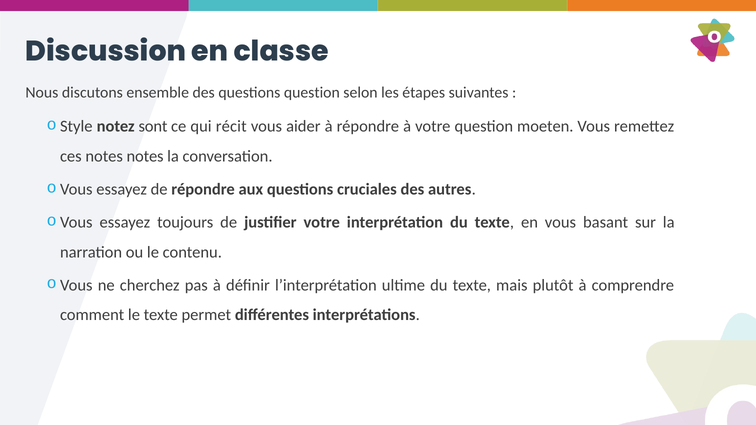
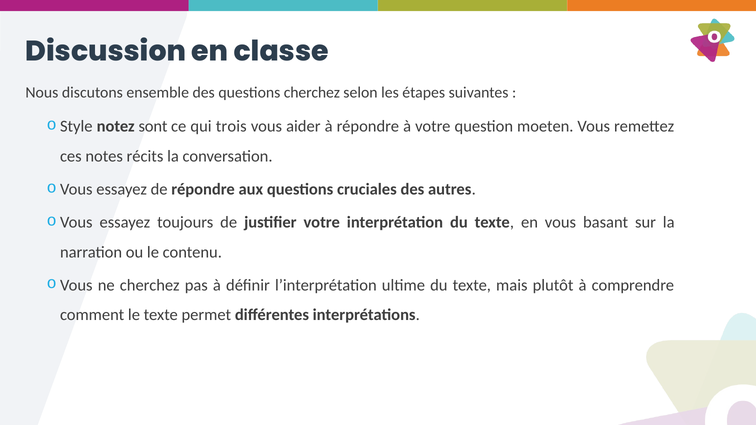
questions question: question -> cherchez (312, 92)
récit: récit -> trois (231, 127)
notes notes: notes -> récits (145, 156)
